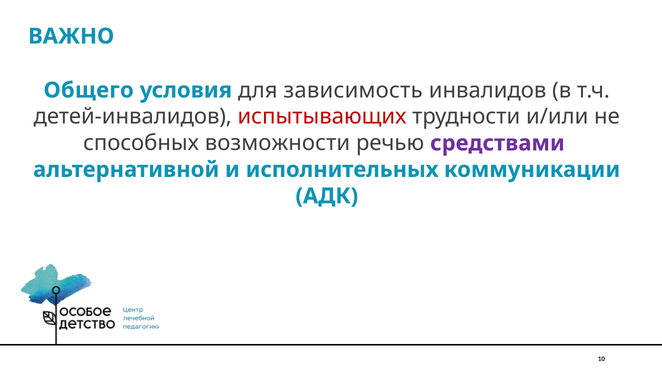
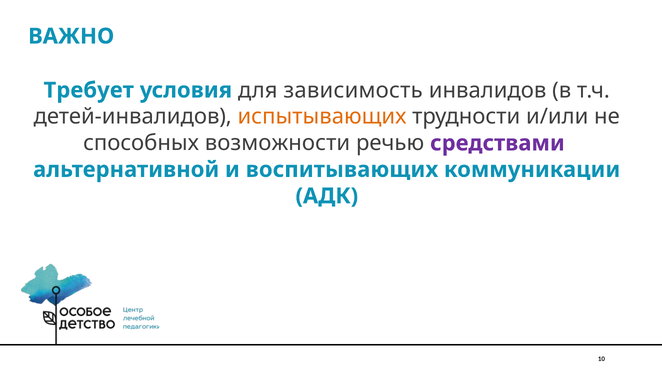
Общего: Общего -> Требует (89, 90)
испытывающих colour: red -> orange (322, 117)
исполнительных: исполнительных -> воспитывающих (342, 170)
